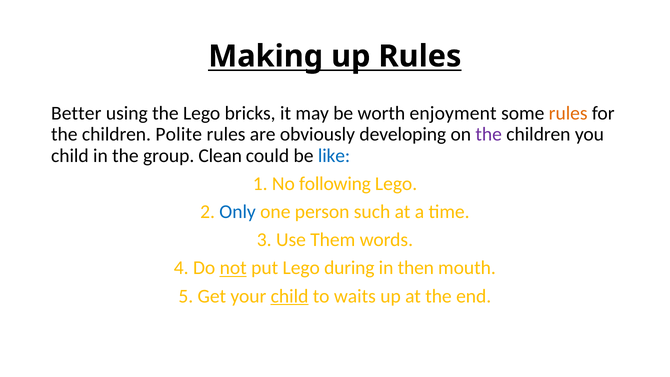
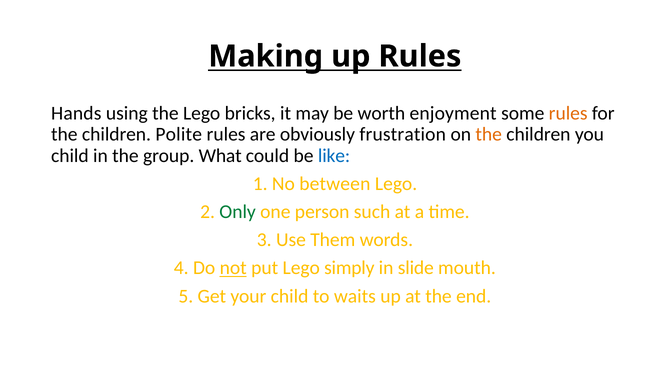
Better: Better -> Hands (76, 113)
developing: developing -> frustration (403, 134)
the colour: purple -> orange (489, 134)
Clean: Clean -> What (220, 155)
following: following -> between (335, 184)
Only colour: blue -> green (238, 212)
during: during -> simply (349, 268)
then: then -> slide (416, 268)
child underline: present -> none (290, 296)
